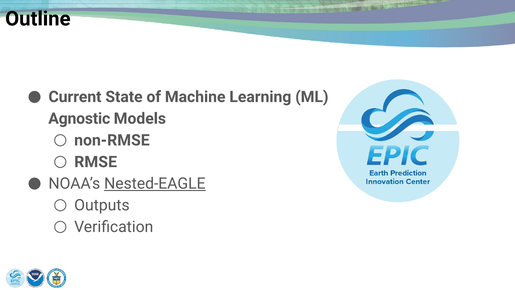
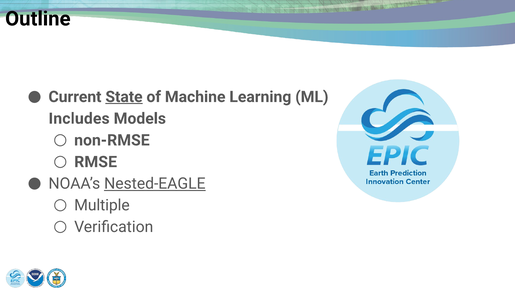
State underline: none -> present (124, 97)
Agnostic: Agnostic -> Includes (79, 118)
Outputs: Outputs -> Multiple (102, 205)
